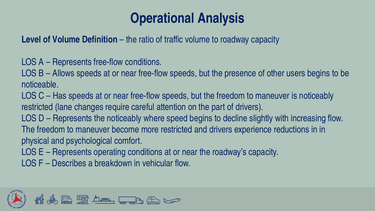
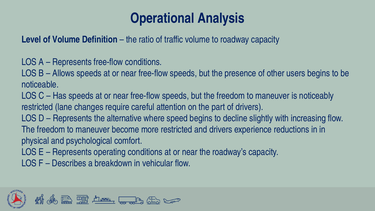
the noticeably: noticeably -> alternative (124, 118)
